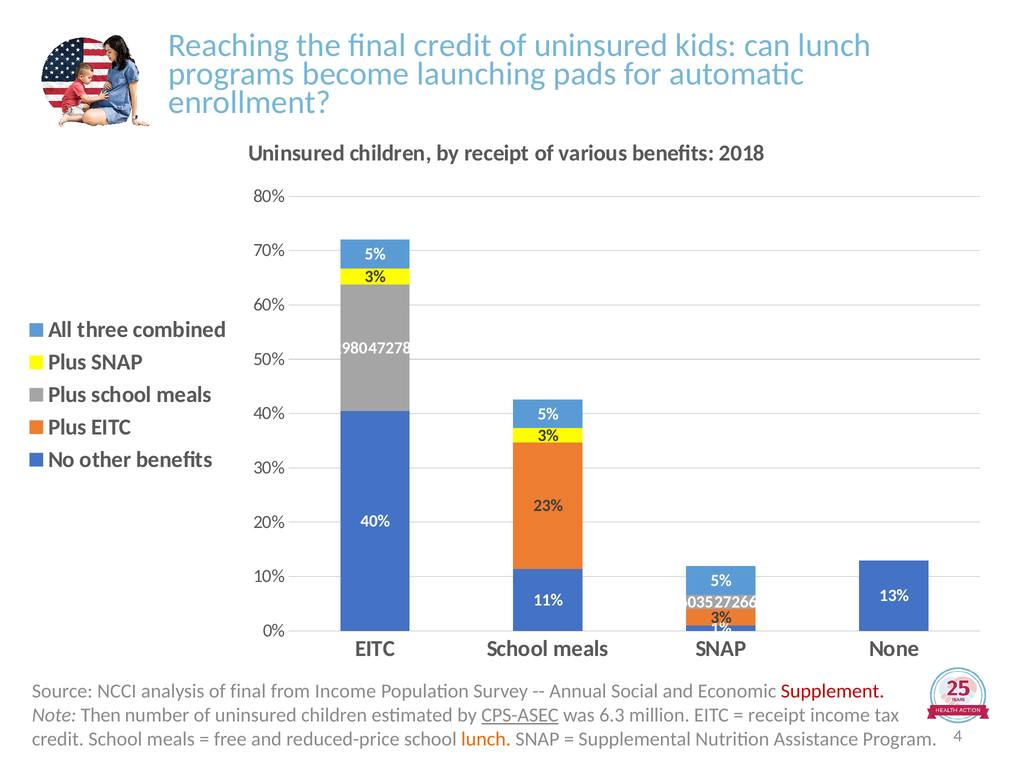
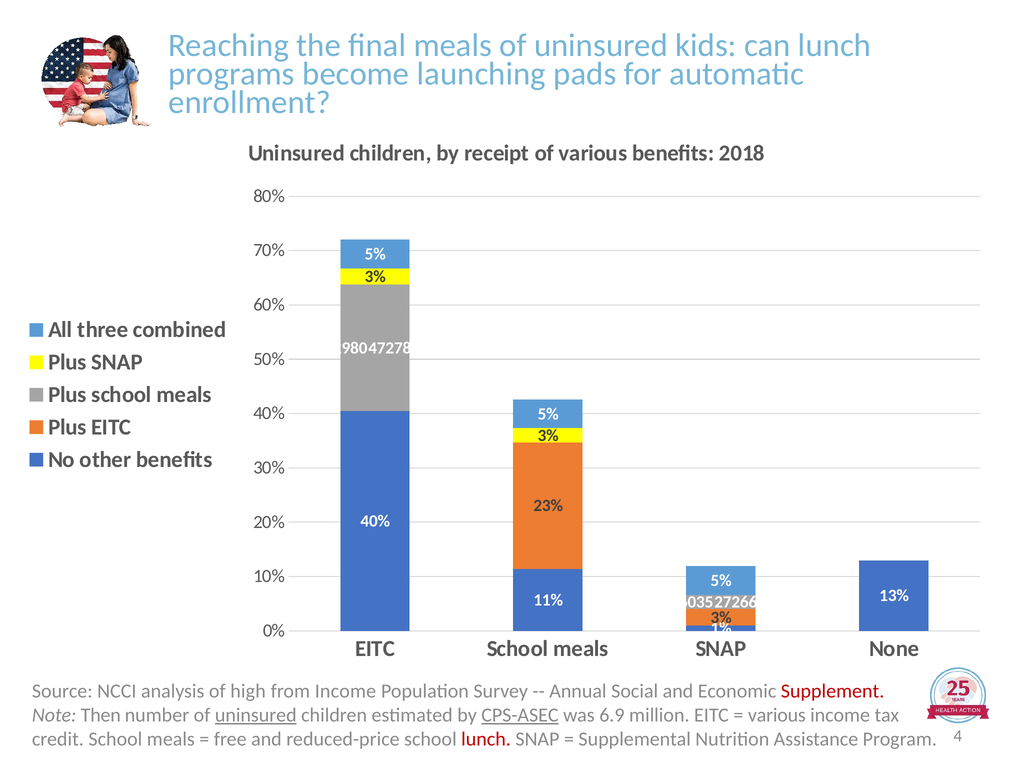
final credit: credit -> meals (453, 46)
of final: final -> high (248, 691)
uninsured underline: none -> present (256, 715)
6.3: 6.3 -> 6.9 (612, 715)
receipt: receipt -> various (777, 715)
lunch colour: orange -> red (486, 739)
